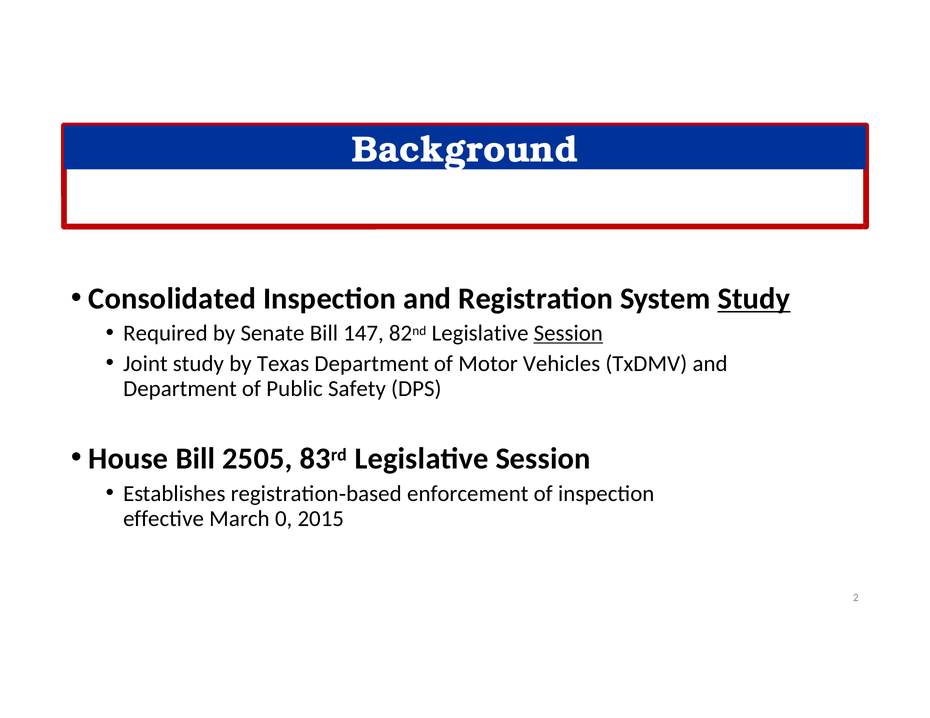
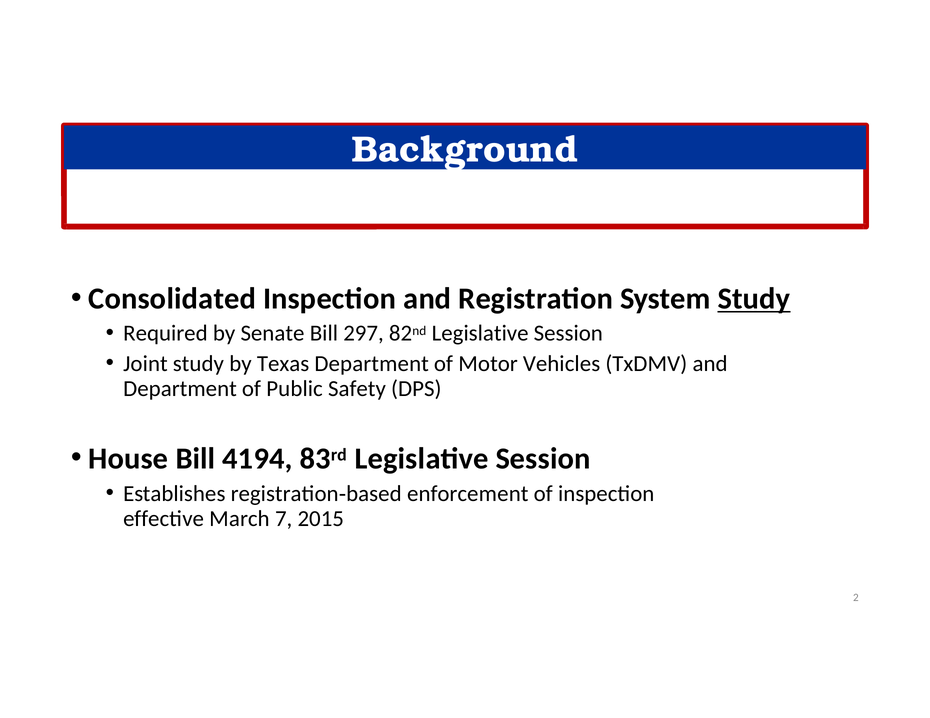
147: 147 -> 297 (364, 333)
Session underline: present -> none (568, 333)
2505: 2505 -> 4194 (257, 459)
0: 0 -> 7 (284, 519)
